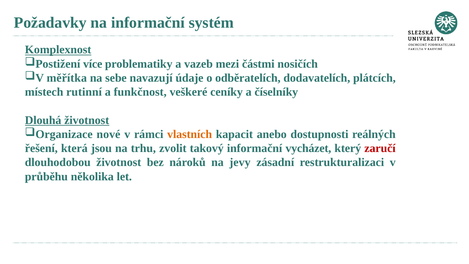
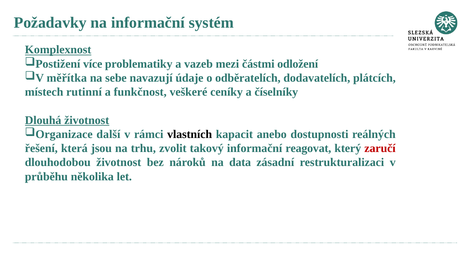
nosičích: nosičích -> odložení (298, 64)
nové: nové -> další (108, 134)
vlastních colour: orange -> black (190, 134)
vycházet: vycházet -> reagovat (308, 148)
jevy: jevy -> data (240, 162)
